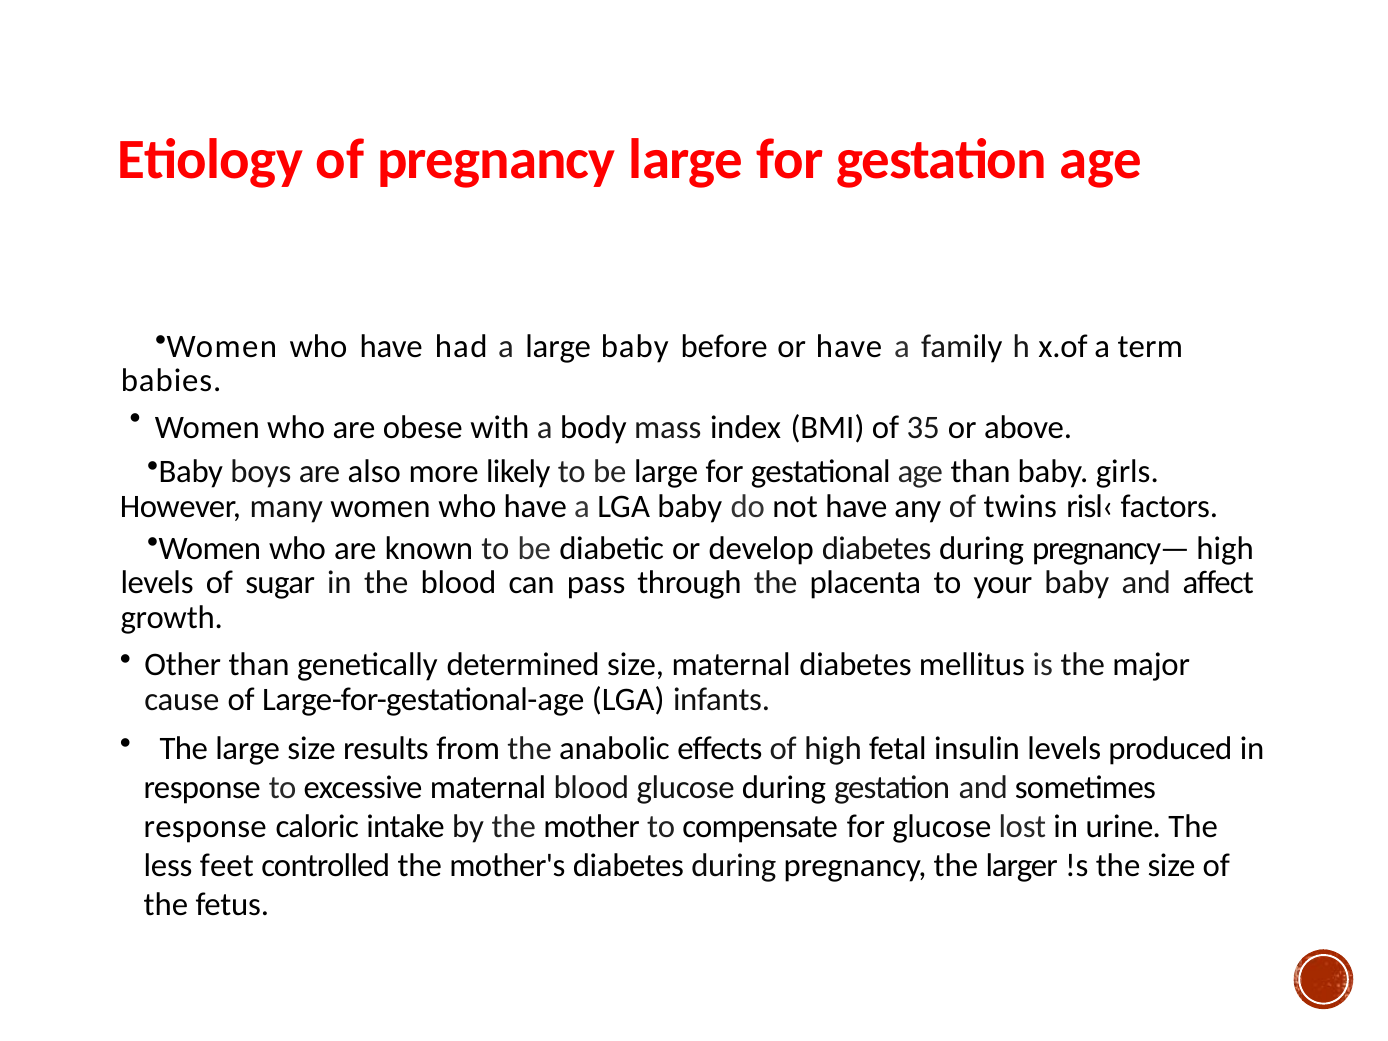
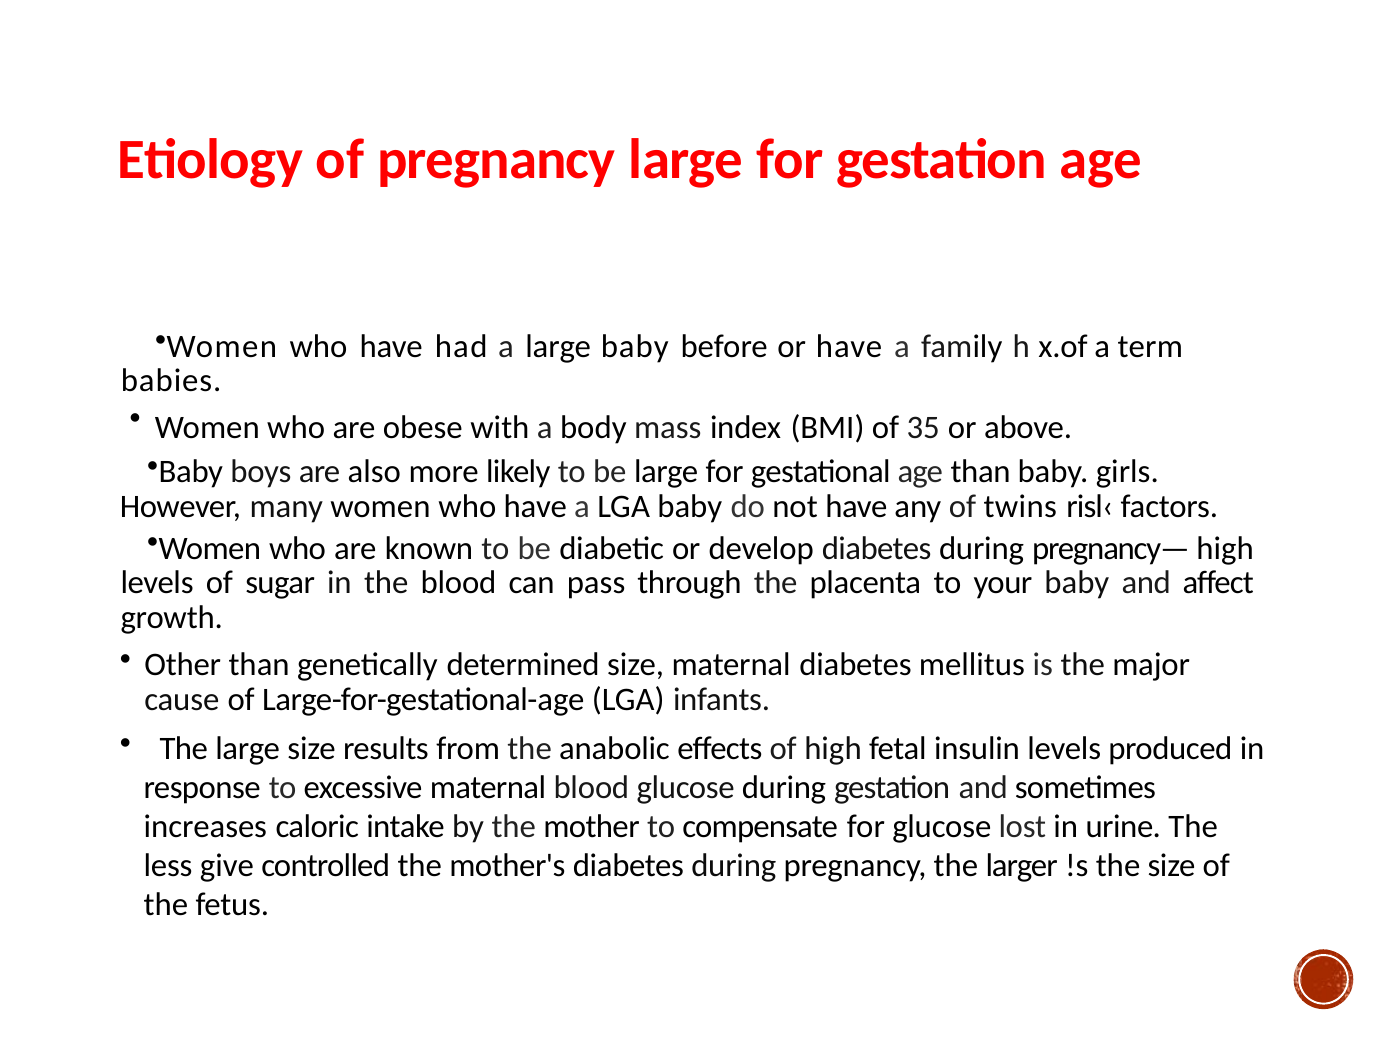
response: response -> increases (205, 827)
feet: feet -> give (227, 866)
